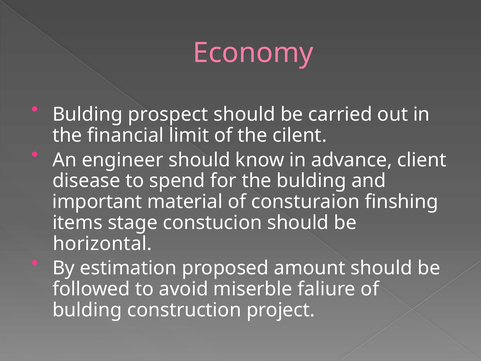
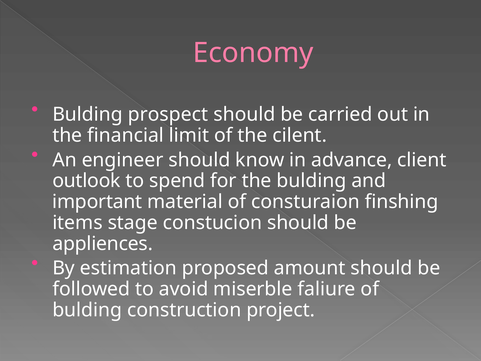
disease: disease -> outlook (86, 181)
horizontal: horizontal -> appliences (103, 244)
